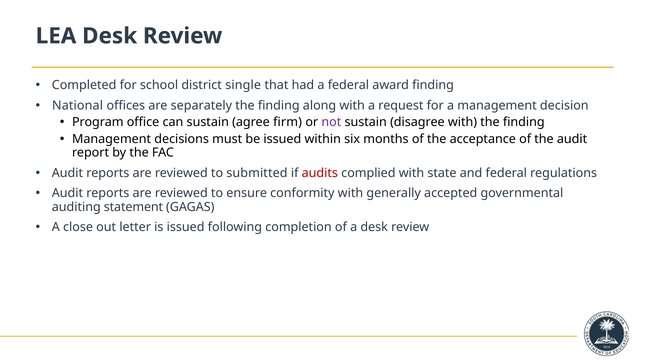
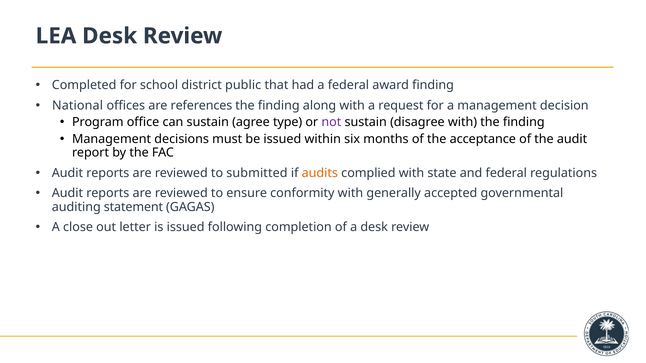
single: single -> public (243, 85)
separately: separately -> references (201, 105)
firm: firm -> type (288, 122)
audits colour: red -> orange (320, 173)
